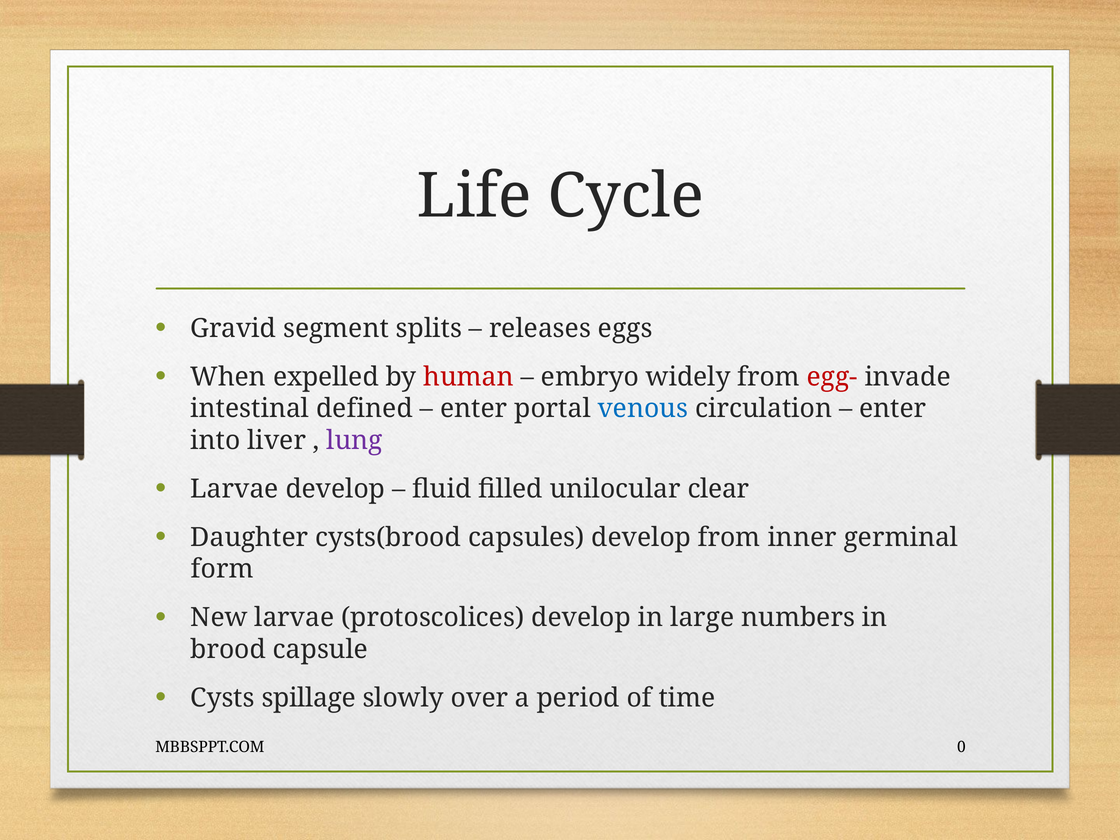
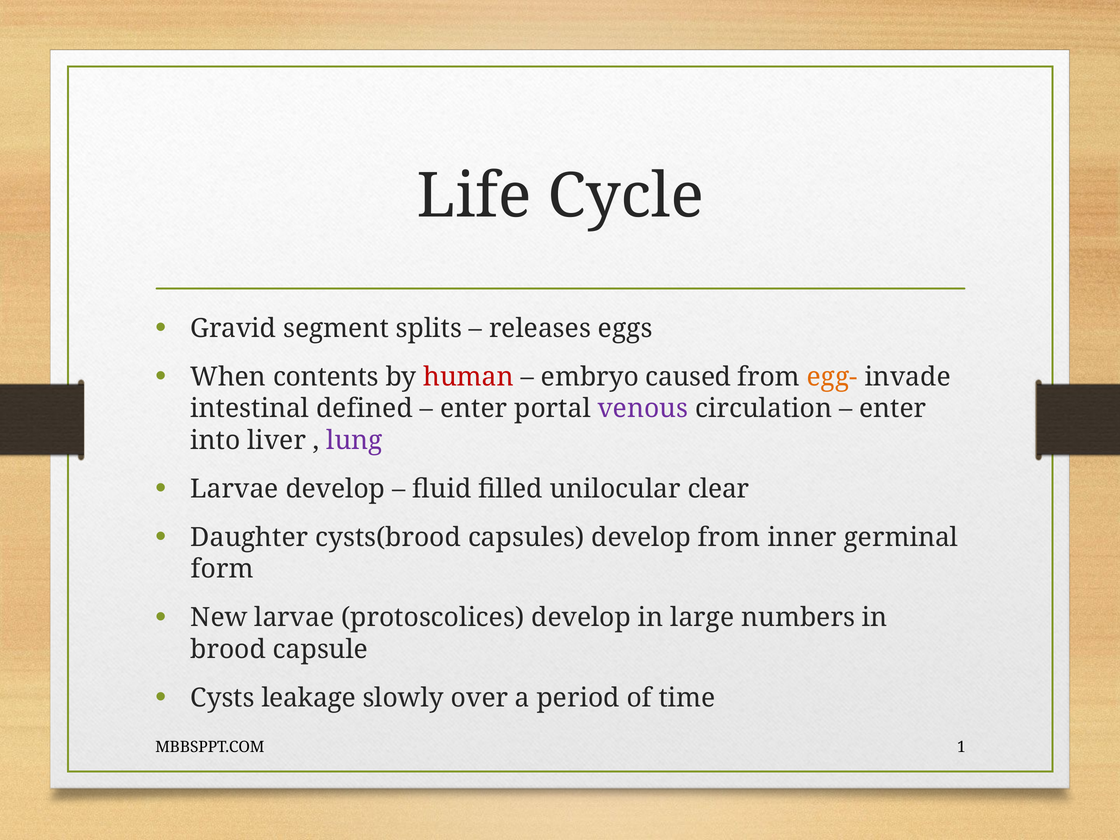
expelled: expelled -> contents (326, 377)
widely: widely -> caused (688, 377)
egg- colour: red -> orange (832, 377)
venous colour: blue -> purple (643, 409)
spillage: spillage -> leakage (309, 698)
0: 0 -> 1 (961, 747)
